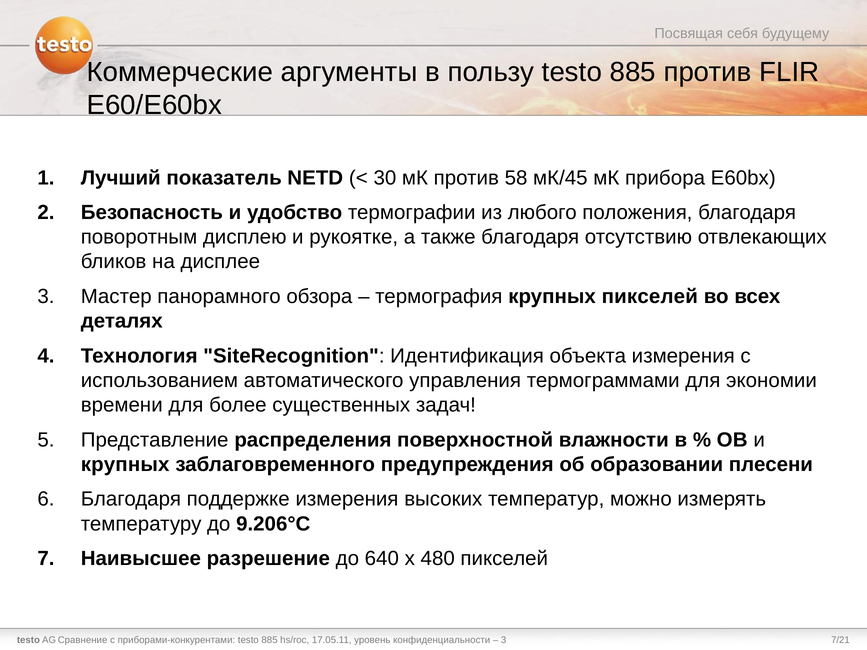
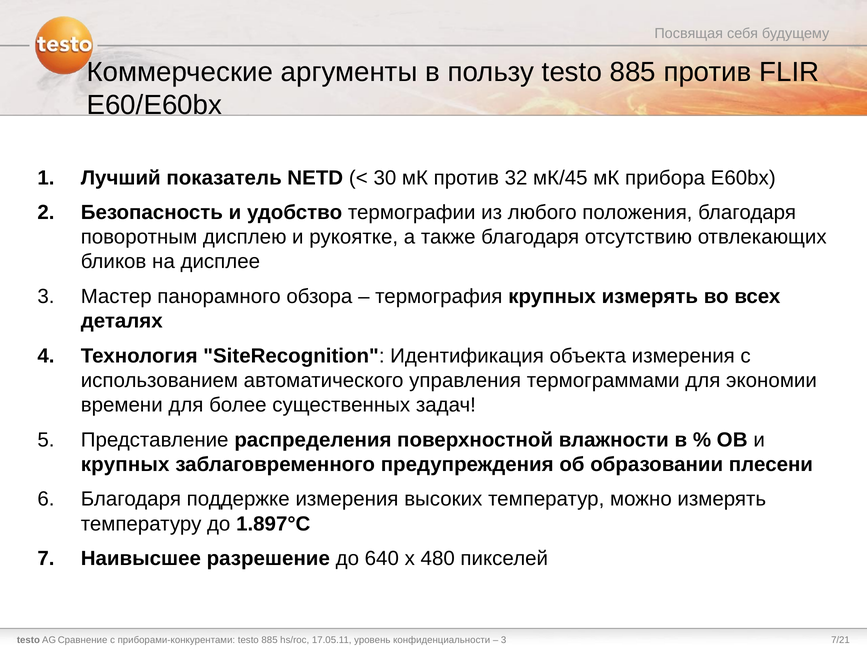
58: 58 -> 32 (516, 178)
крупных пикселей: пикселей -> измерять (650, 297)
9.206°C: 9.206°C -> 1.897°C (273, 524)
